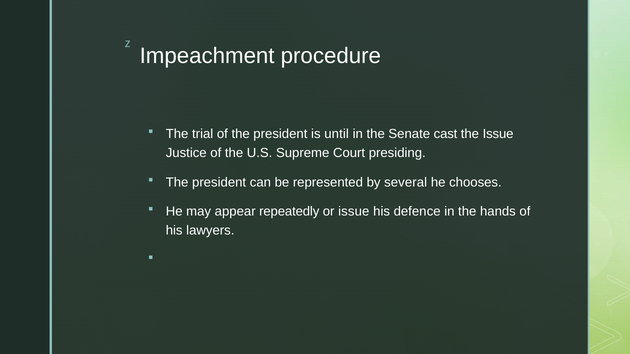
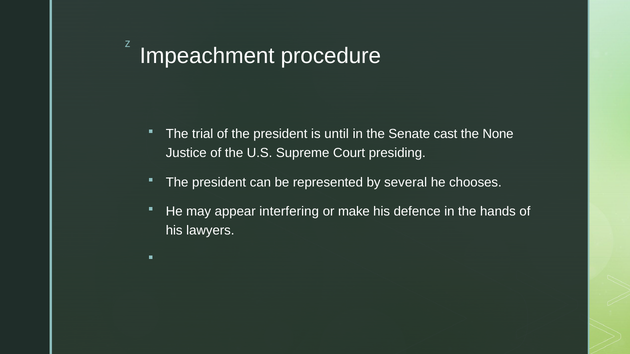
the Issue: Issue -> None (498, 134)
repeatedly: repeatedly -> interfering (289, 212)
or issue: issue -> make (354, 212)
